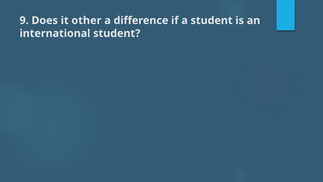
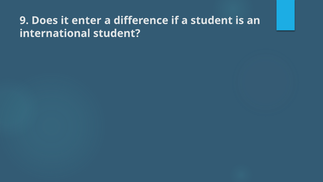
other: other -> enter (86, 20)
